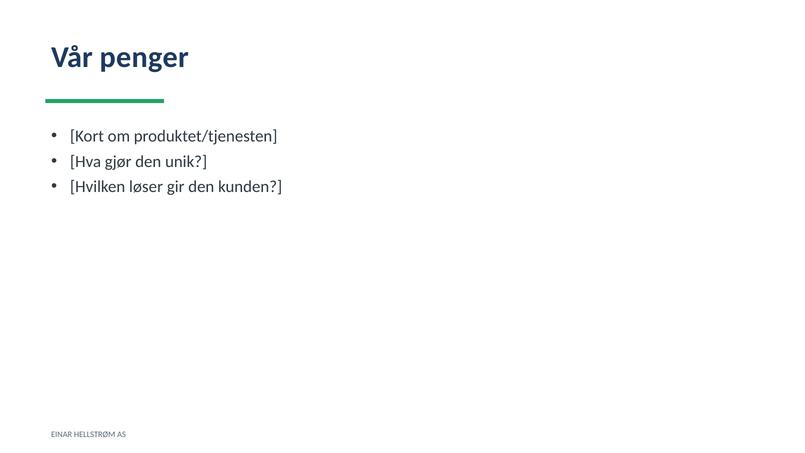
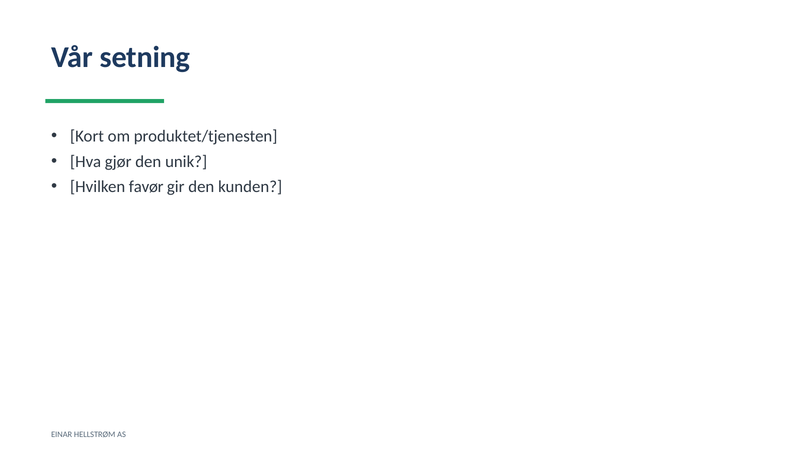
penger: penger -> setning (145, 57)
løser: løser -> favør (146, 187)
